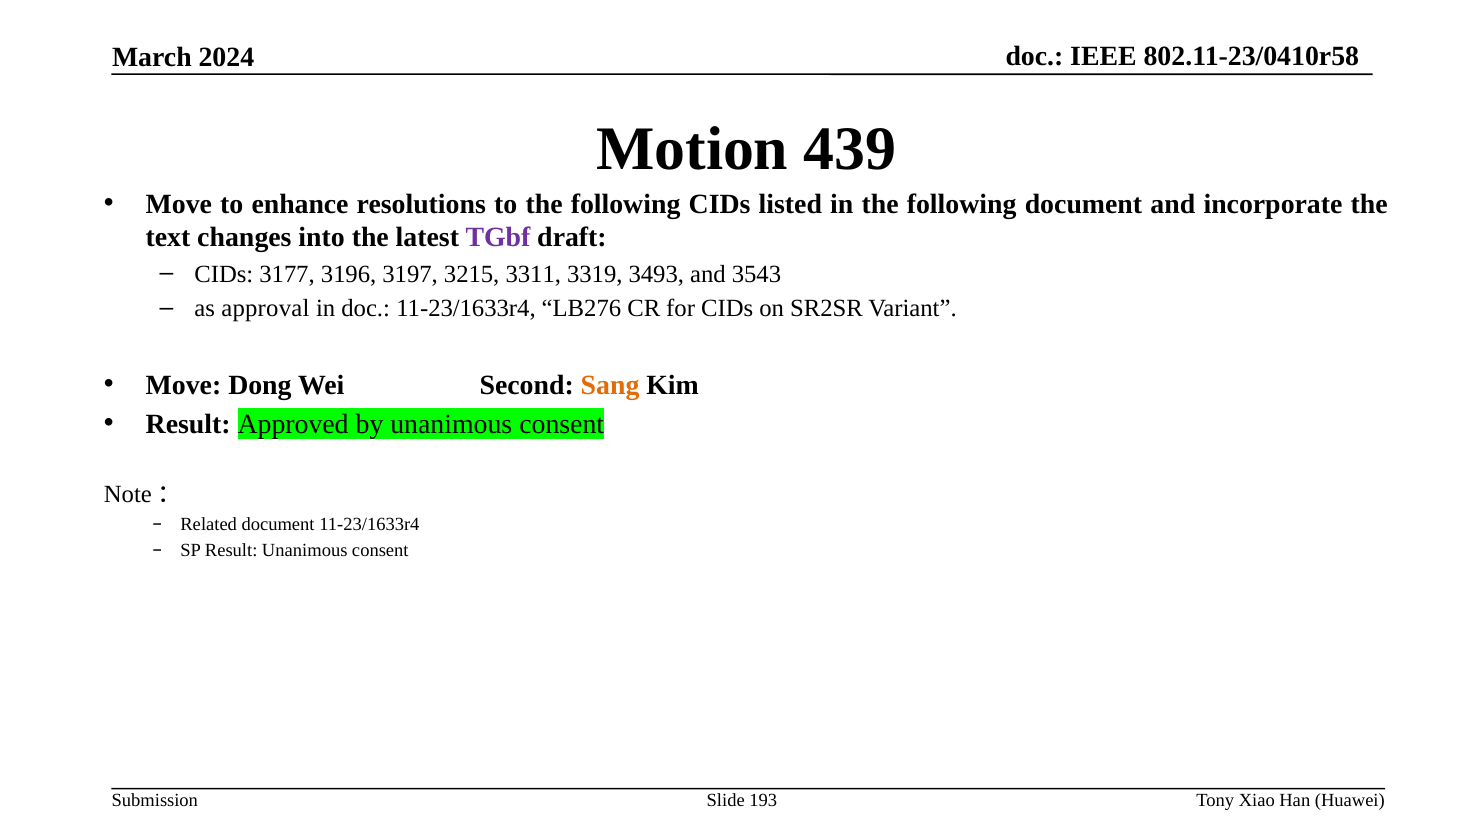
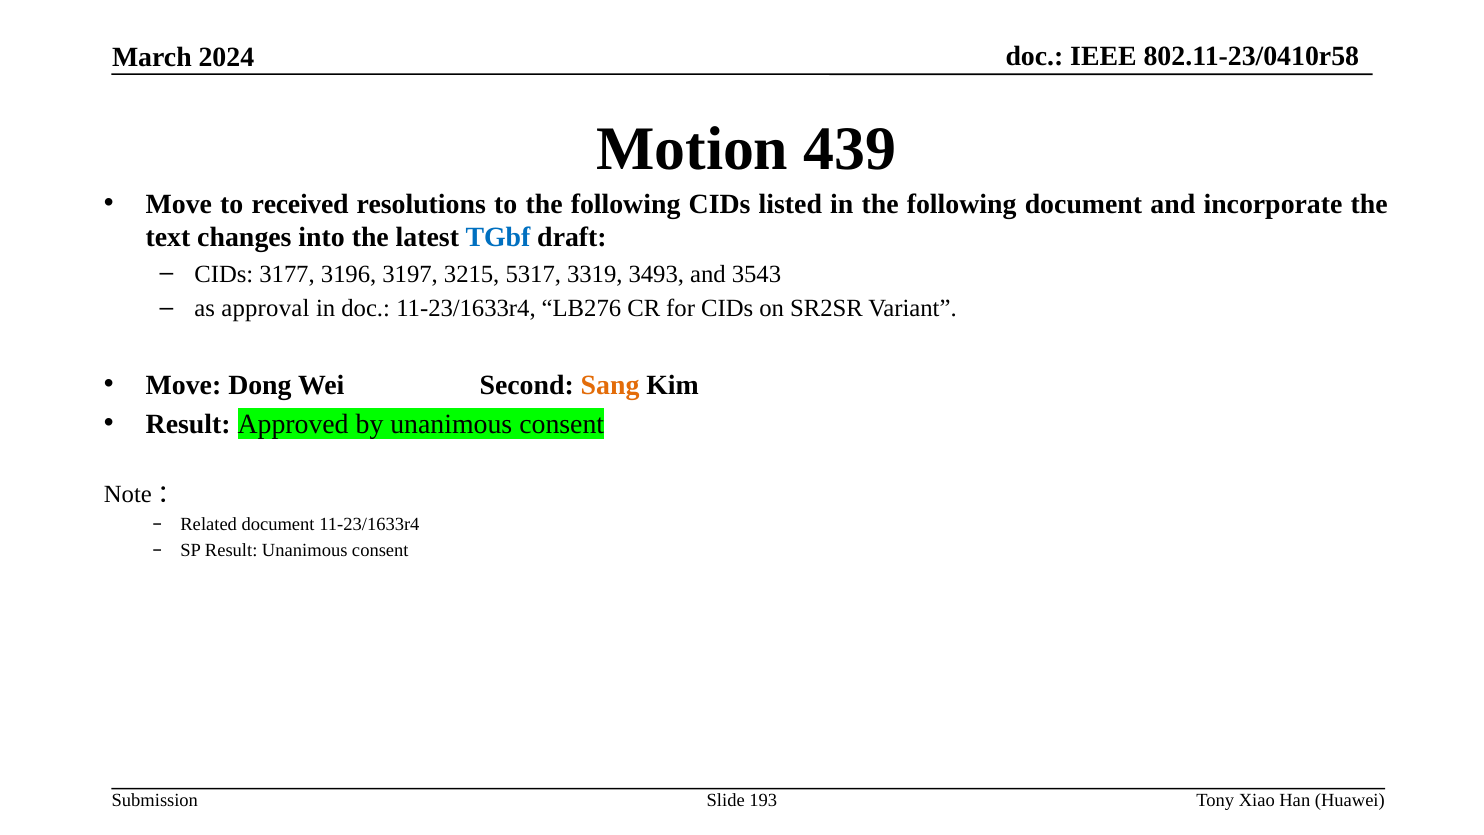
enhance: enhance -> received (300, 204)
TGbf colour: purple -> blue (498, 238)
3311: 3311 -> 5317 (533, 274)
